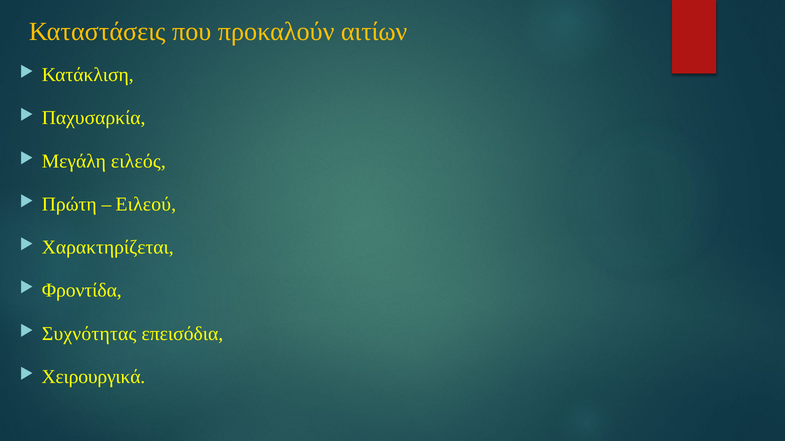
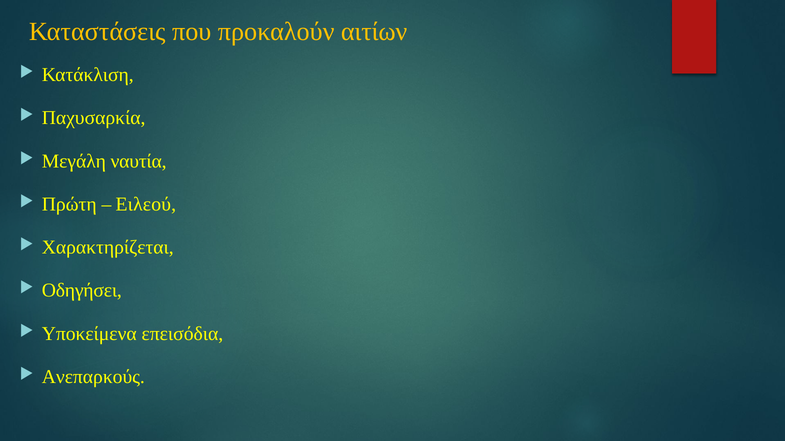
ειλεός: ειλεός -> ναυτία (139, 161)
Φροντίδα: Φροντίδα -> Οδηγήσει (82, 291)
Συχνότητας: Συχνότητας -> Υποκείμενα (89, 334)
Χειρουργικά: Χειρουργικά -> Ανεπαρκούς (93, 377)
